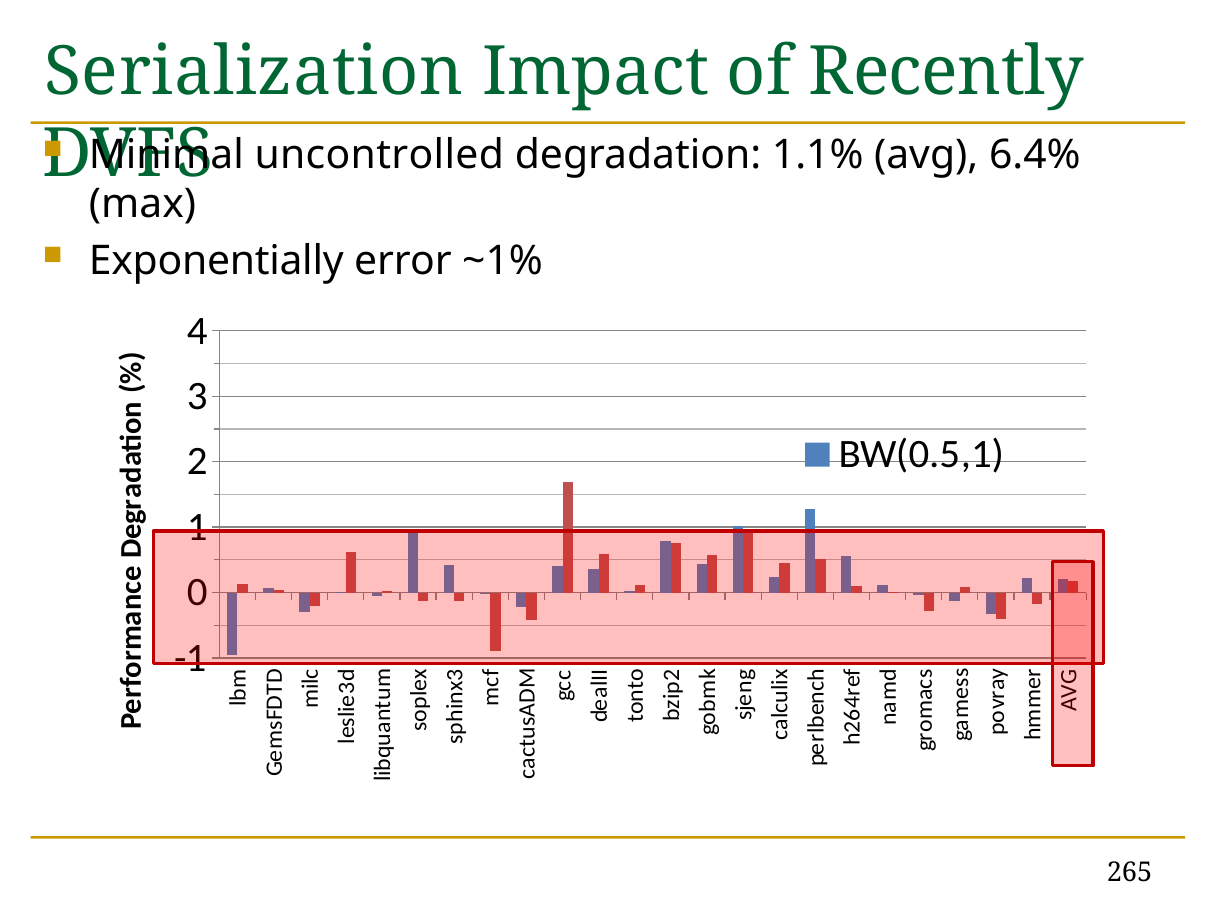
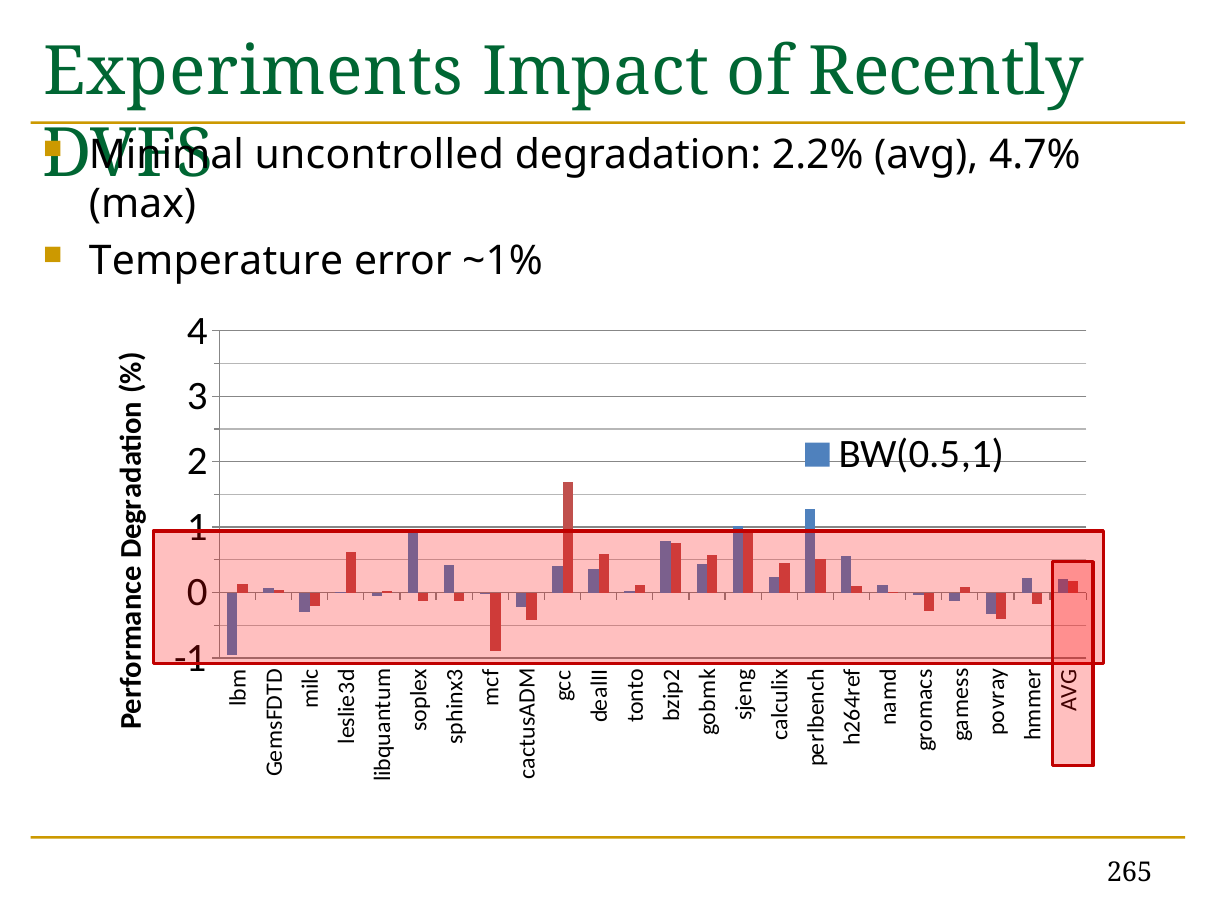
Serialization: Serialization -> Experiments (254, 72)
1.1%: 1.1% -> 2.2% (818, 155)
6.4%: 6.4% -> 4.7% (1035, 155)
Exponentially: Exponentially -> Temperature (216, 262)
